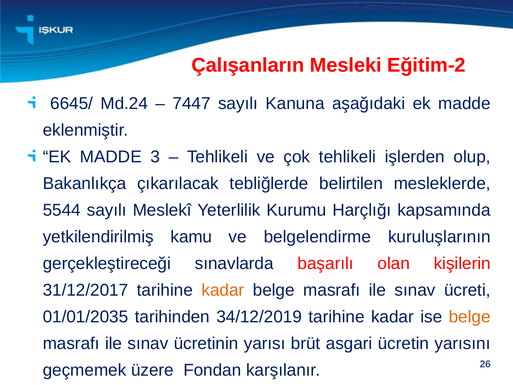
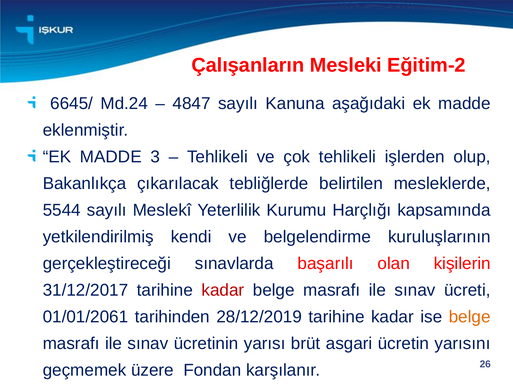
7447: 7447 -> 4847 (192, 103)
kamu: kamu -> kendi (191, 237)
kadar colour: orange -> red (223, 290)
01/01/2035: 01/01/2035 -> 01/01/2061 (85, 317)
34/12/2019: 34/12/2019 -> 28/12/2019 (259, 317)
